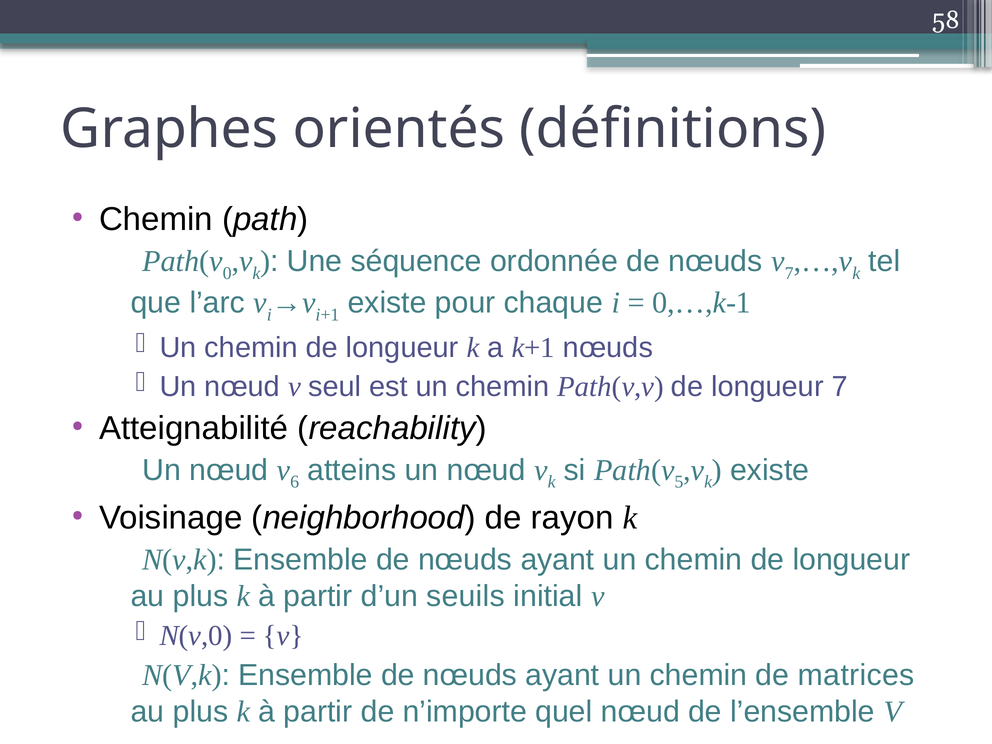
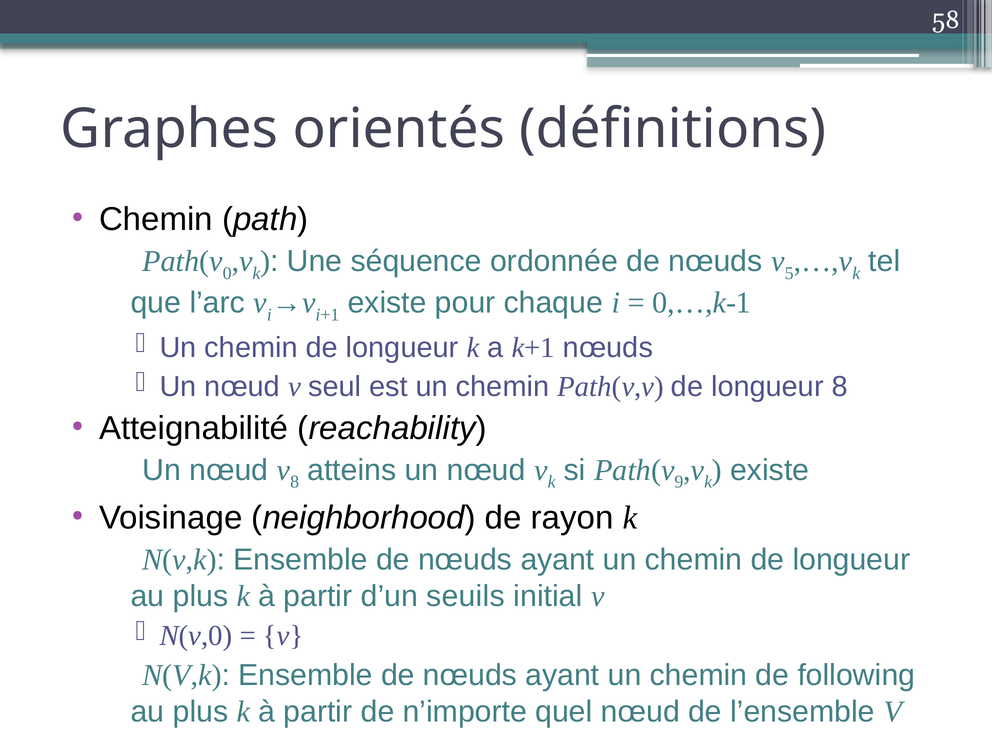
v 7: 7 -> 5 (789, 273)
longueur 7: 7 -> 8 (840, 387)
v 6: 6 -> 8 (295, 482)
5: 5 -> 9 (679, 482)
matrices: matrices -> following (856, 675)
